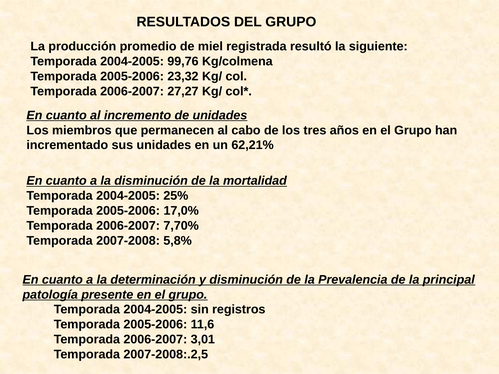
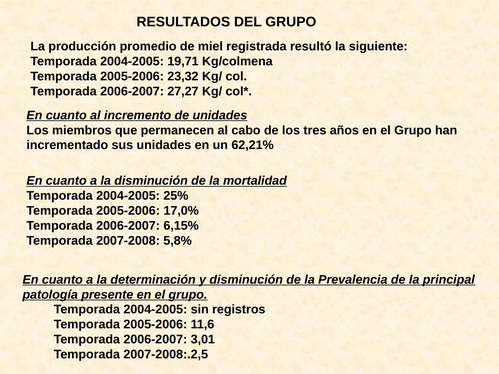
99,76: 99,76 -> 19,71 (183, 61)
7,70%: 7,70% -> 6,15% (181, 226)
